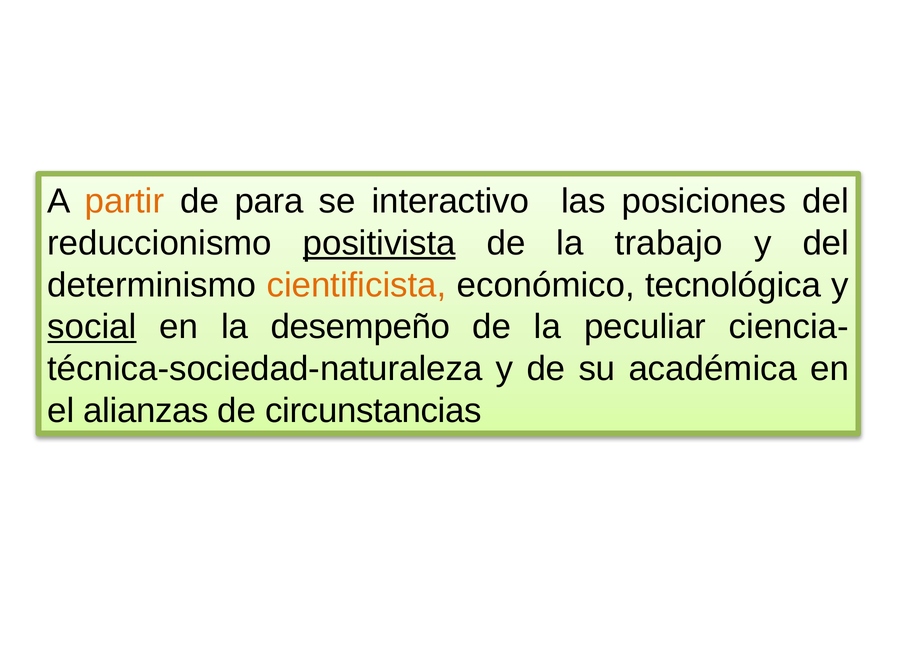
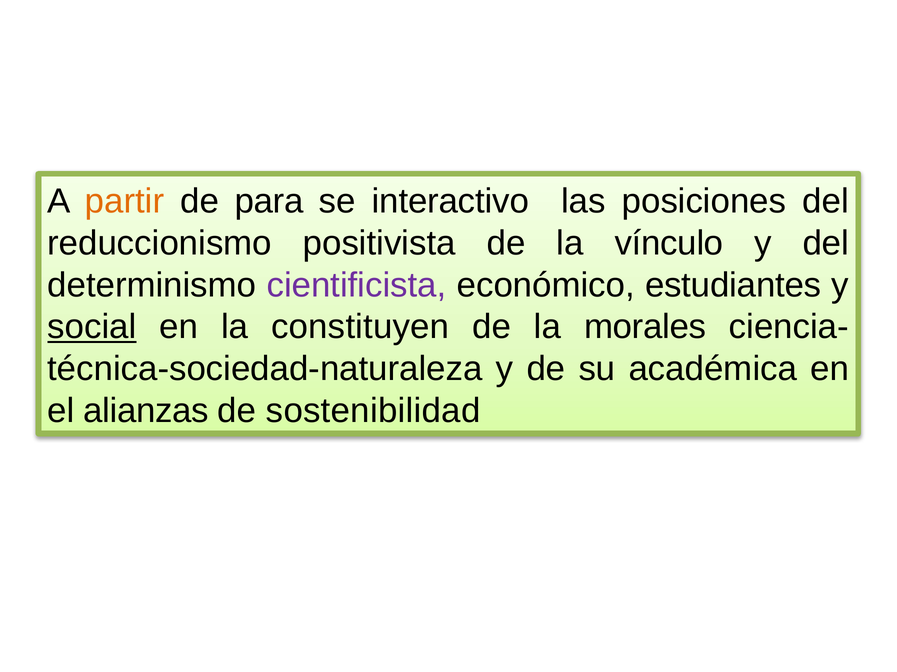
positivista underline: present -> none (379, 244)
trabajo: trabajo -> vínculo (669, 244)
cientificista colour: orange -> purple (356, 285)
tecnológica: tecnológica -> estudiantes (733, 285)
desempeño: desempeño -> constituyen (360, 327)
peculiar: peculiar -> morales (645, 327)
circunstancias: circunstancias -> sostenibilidad (373, 411)
